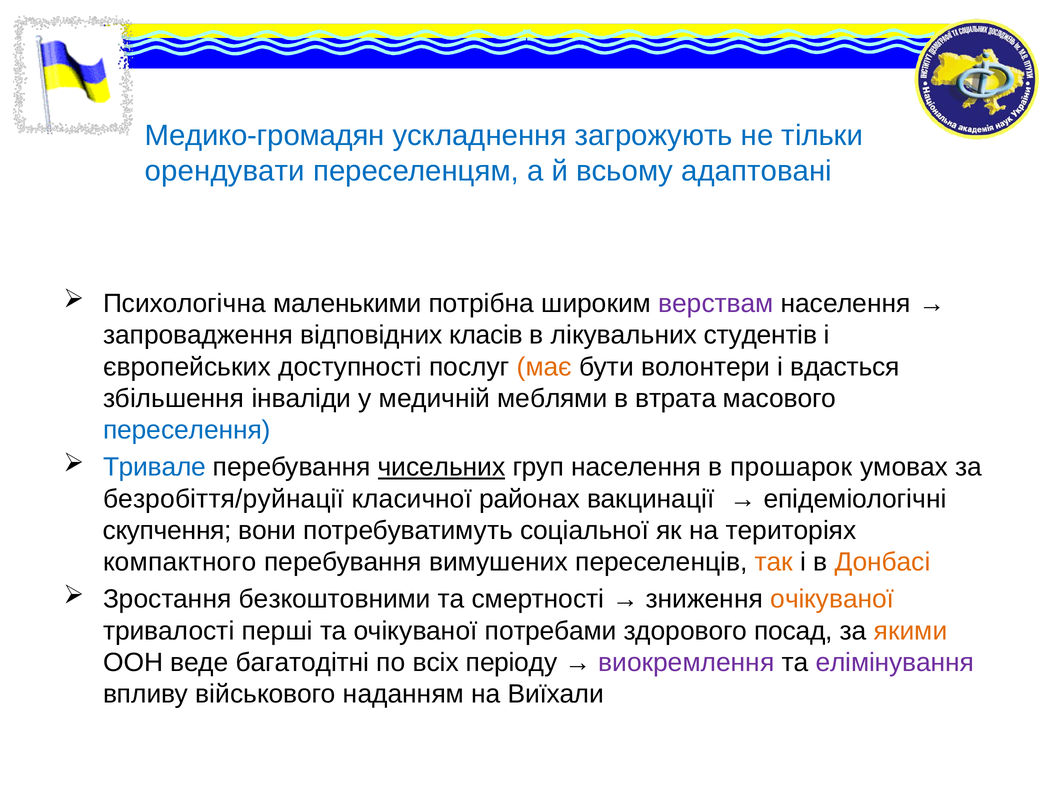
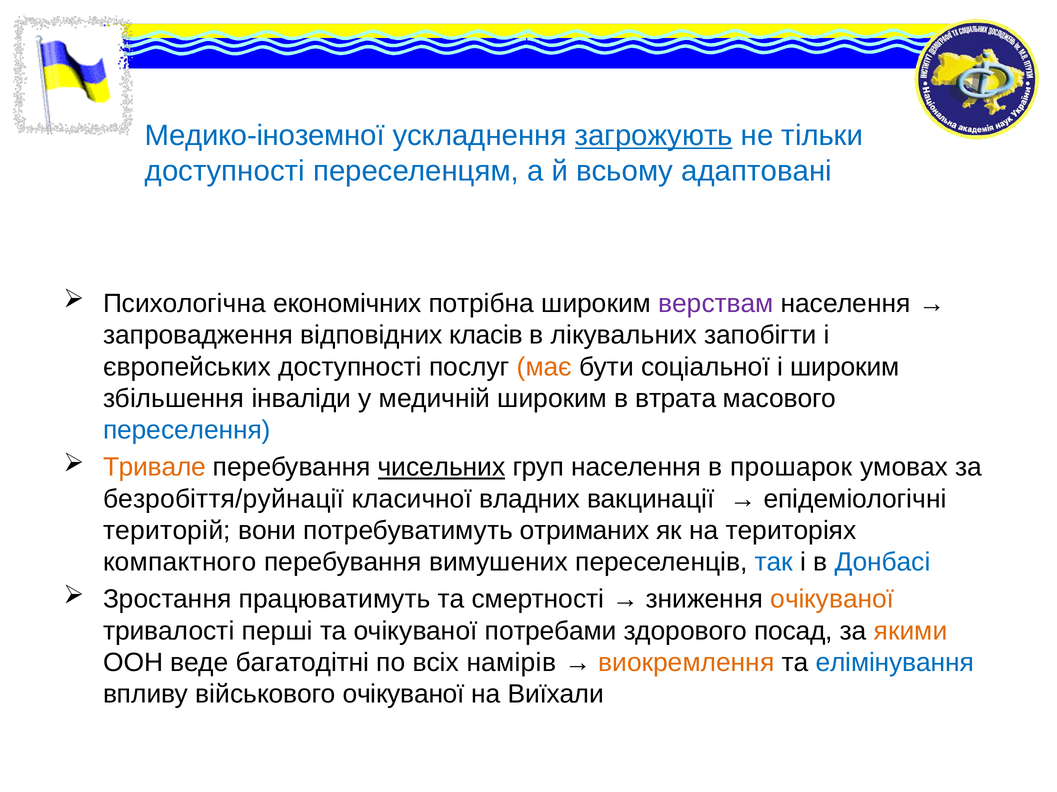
Медико-громадян: Медико-громадян -> Медико-іноземної (265, 136)
загрожують underline: none -> present (654, 136)
орендувати: орендувати -> доступності (225, 171)
маленькими: маленькими -> економічних (347, 304)
студентів: студентів -> запобігти (760, 335)
волонтери: волонтери -> соціальної (706, 367)
і вдасться: вдасться -> широким (845, 367)
медичній меблями: меблями -> широким (552, 399)
Тривале colour: blue -> orange (154, 468)
районах: районах -> владних (530, 499)
скупчення: скупчення -> територій (167, 531)
соціальної: соціальної -> отриманих (585, 531)
так colour: orange -> blue (774, 563)
Донбасі colour: orange -> blue (883, 563)
безкоштовними: безкоштовними -> працюватимуть (335, 600)
періоду: періоду -> намірів (511, 663)
виокремлення colour: purple -> orange (686, 663)
елімінування colour: purple -> blue (895, 663)
військового наданням: наданням -> очікуваної (404, 695)
